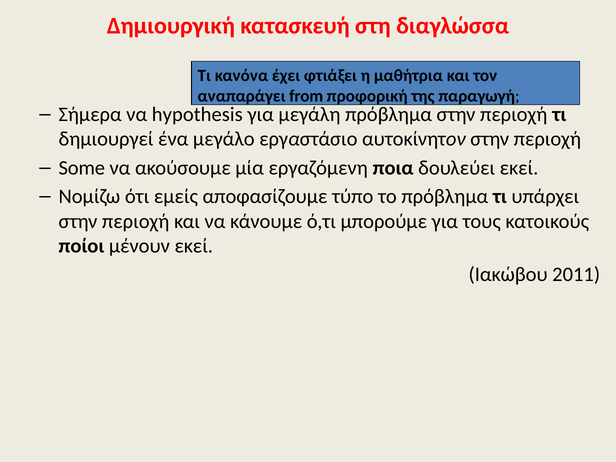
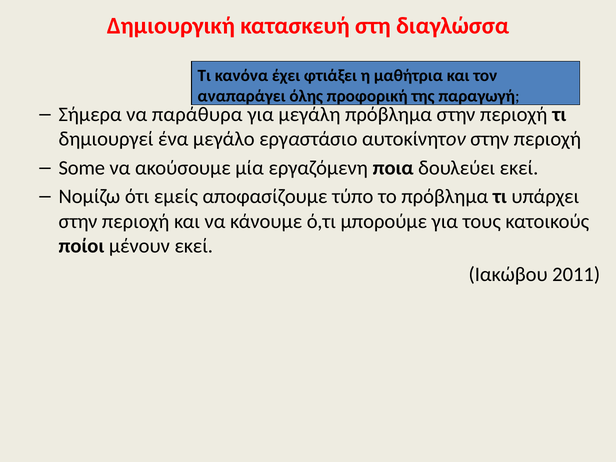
from: from -> όλης (306, 96)
hypothesis: hypothesis -> παράθυρα (197, 115)
